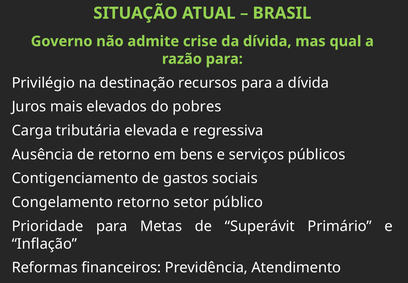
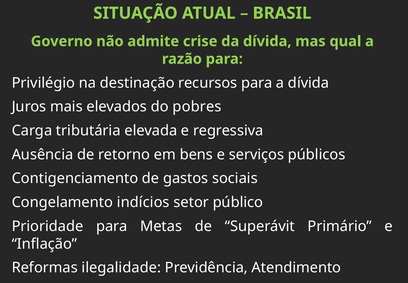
Congelamento retorno: retorno -> indícios (143, 202)
financeiros: financeiros -> ilegalidade (121, 267)
